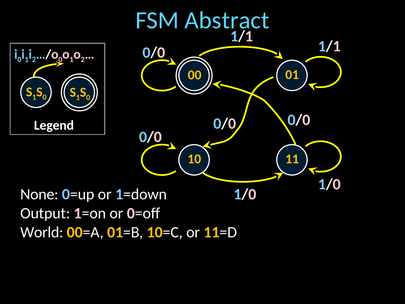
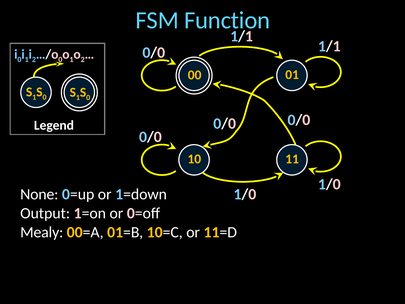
Abstract: Abstract -> Function (227, 20)
World: World -> Mealy (42, 232)
